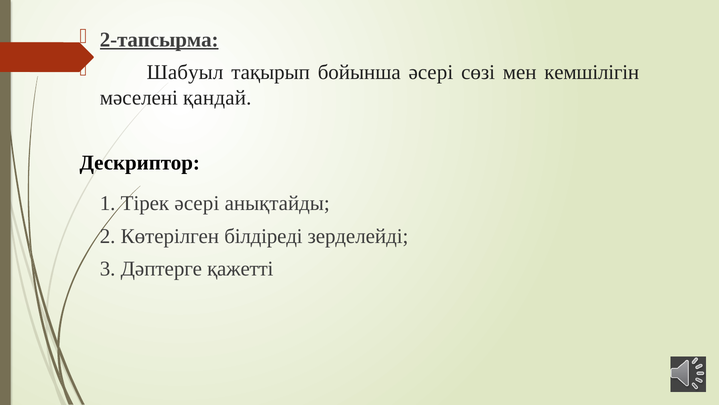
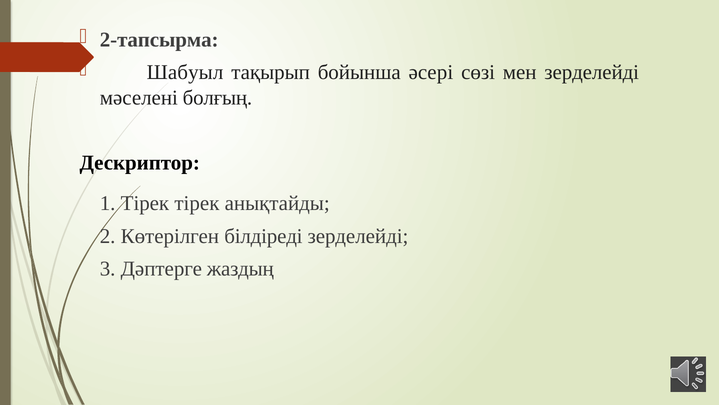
2-тапсырма underline: present -> none (159, 40)
мен кемшілігін: кемшілігін -> зерделейді (592, 72)
қандай: қандай -> болғың (217, 97)
Тірек әсері: әсері -> тірек (197, 203)
қажетті: қажетті -> жаздың (240, 268)
